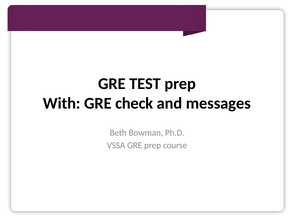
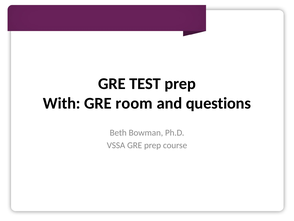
check: check -> room (134, 103)
messages: messages -> questions (218, 103)
